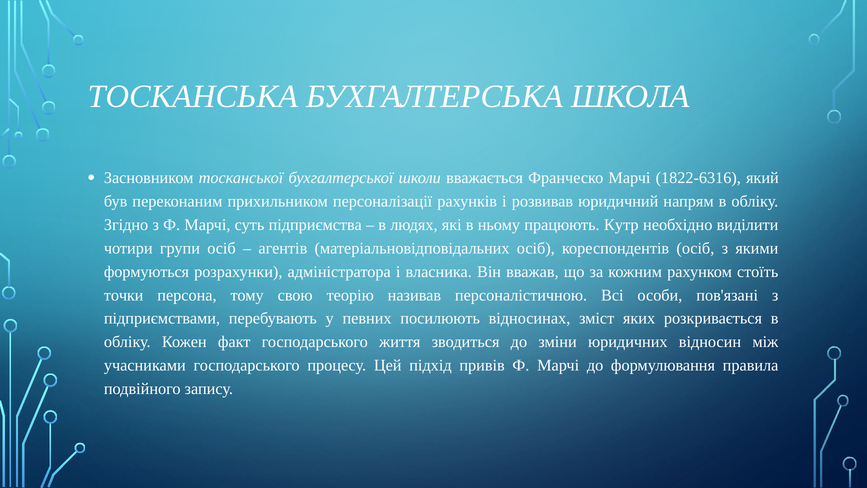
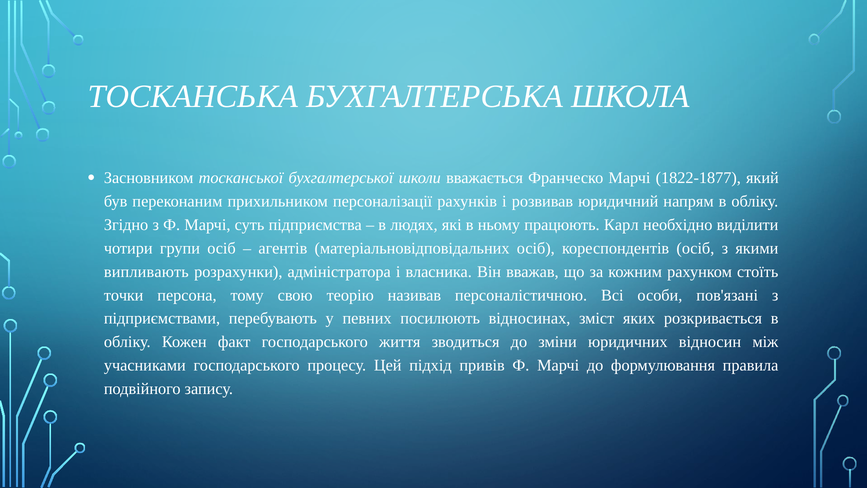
1822-6316: 1822-6316 -> 1822-1877 (698, 178)
Кутр: Кутр -> Карл (621, 225)
формуються: формуються -> випливають (146, 272)
